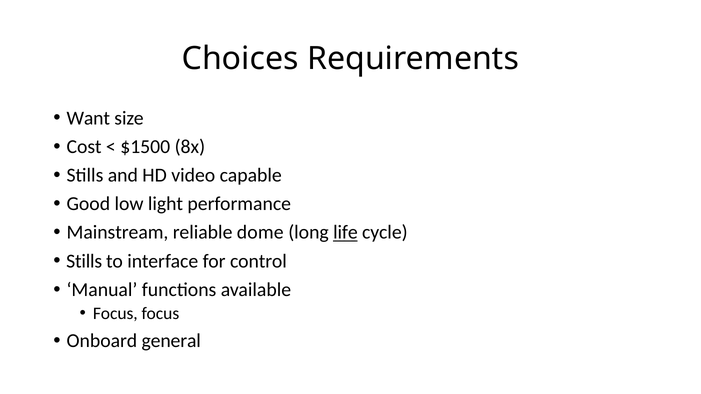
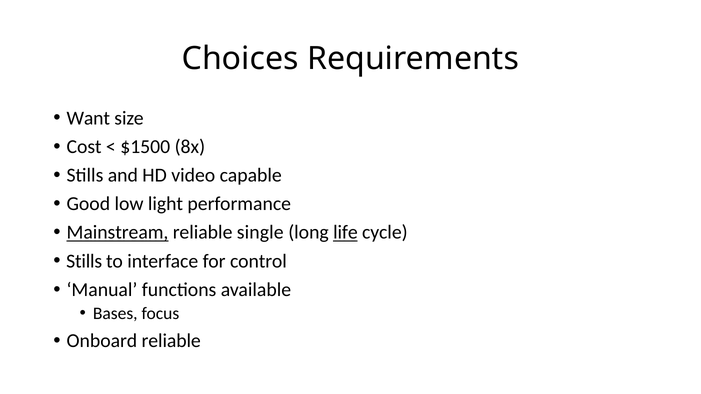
Mainstream underline: none -> present (117, 233)
dome: dome -> single (260, 233)
Focus: Focus -> Bases (115, 314)
Onboard general: general -> reliable (171, 341)
